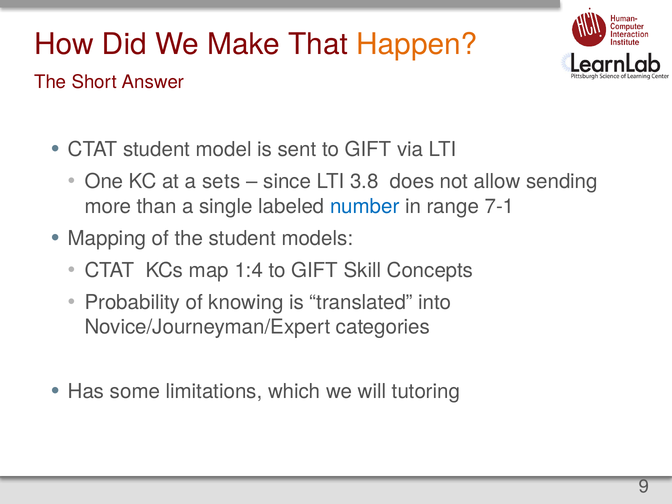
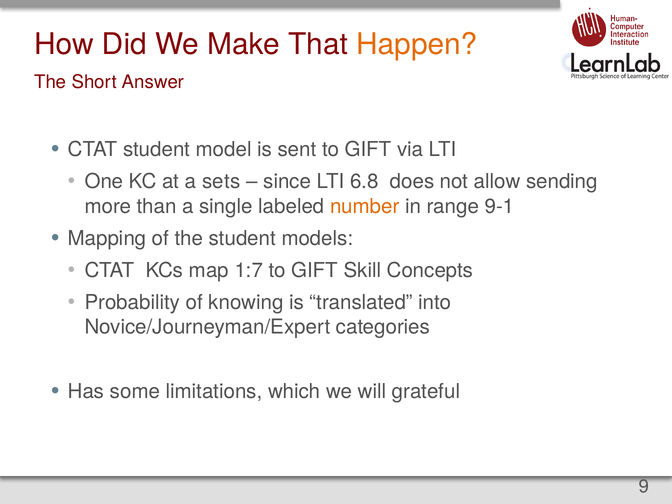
3.8: 3.8 -> 6.8 (364, 182)
number colour: blue -> orange (365, 206)
7-1: 7-1 -> 9-1 (500, 206)
1:4: 1:4 -> 1:7 (249, 270)
tutoring: tutoring -> grateful (426, 391)
